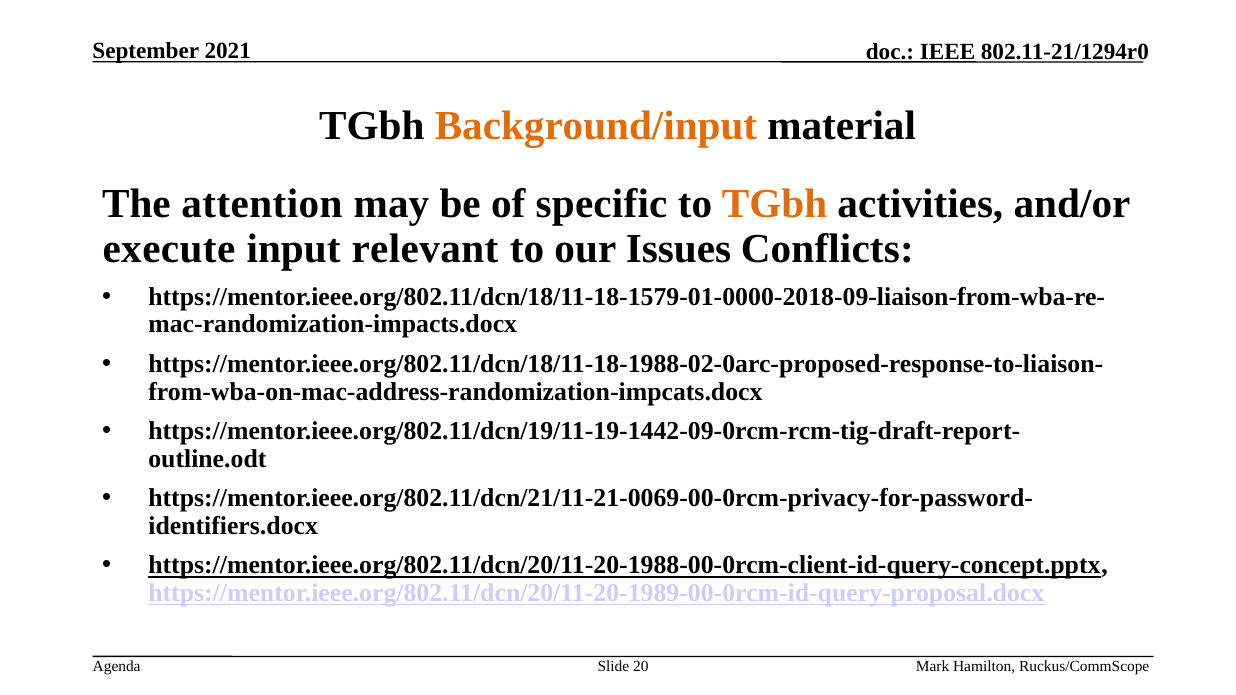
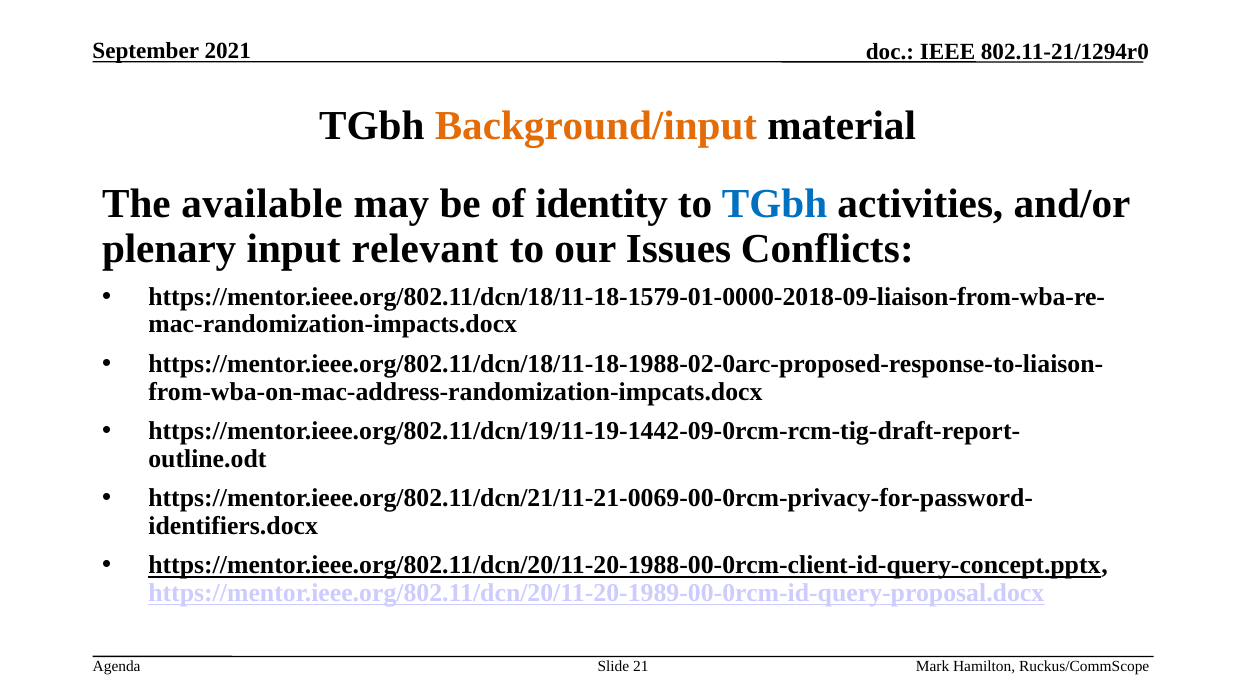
attention: attention -> available (262, 204)
specific: specific -> identity (602, 204)
TGbh colour: orange -> blue (774, 204)
execute: execute -> plenary (169, 249)
20: 20 -> 21 (641, 667)
